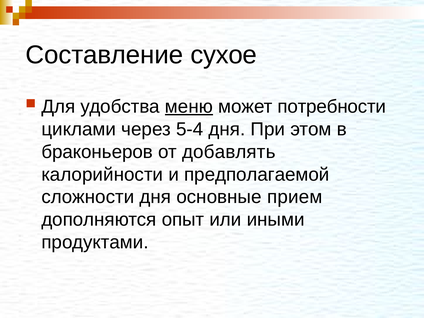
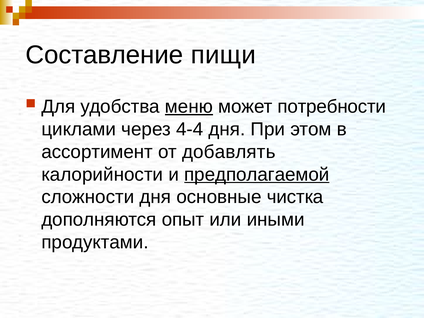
сухое: сухое -> пищи (223, 55)
5-4: 5-4 -> 4-4 (190, 129)
браконьеров: браконьеров -> ассортимент (97, 152)
предполагаемой underline: none -> present (257, 174)
прием: прием -> чистка (295, 197)
